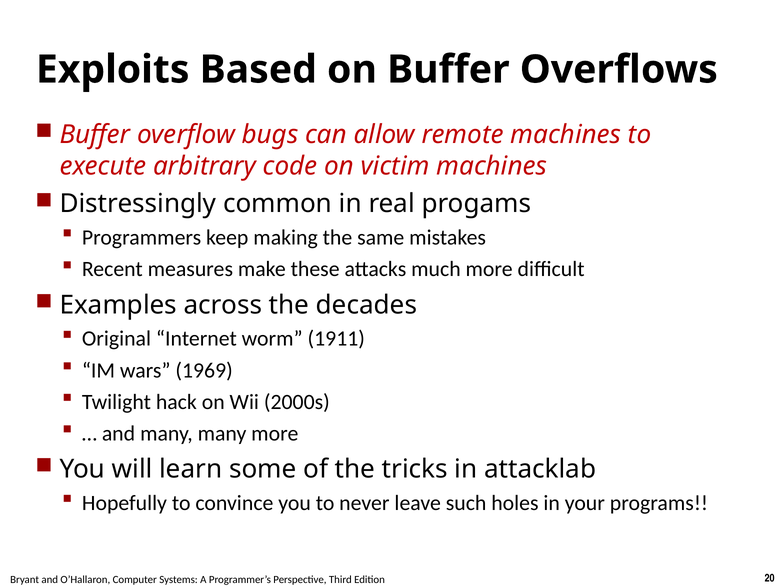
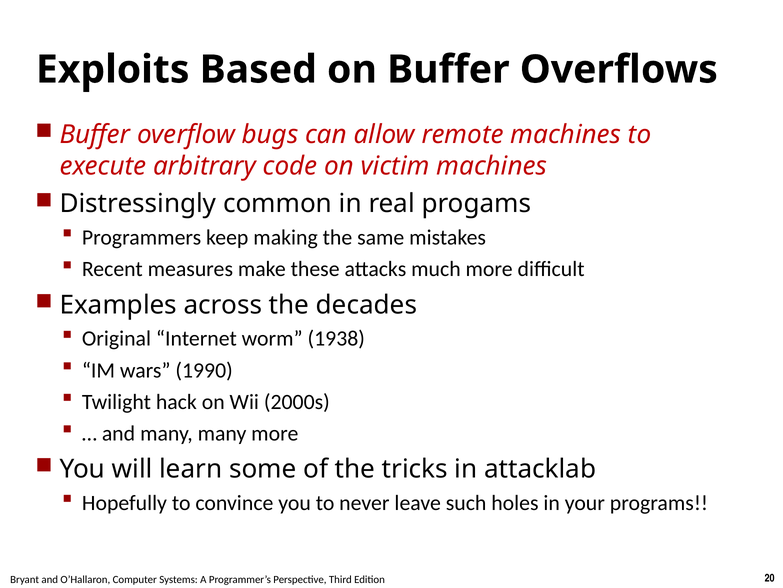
1911: 1911 -> 1938 (336, 338)
1969: 1969 -> 1990 (204, 370)
